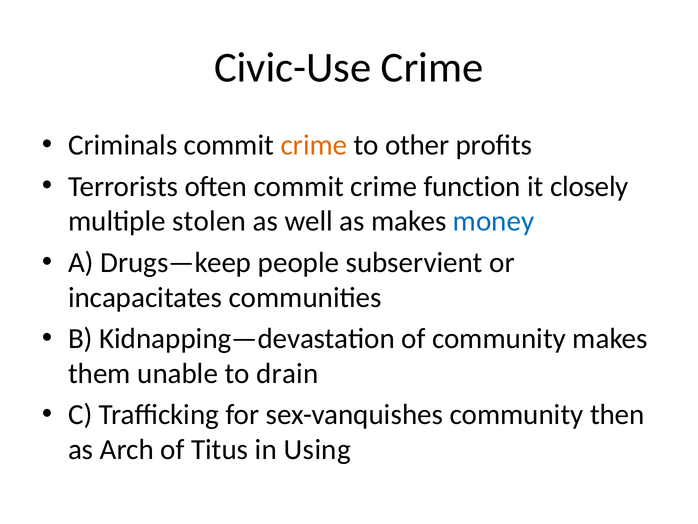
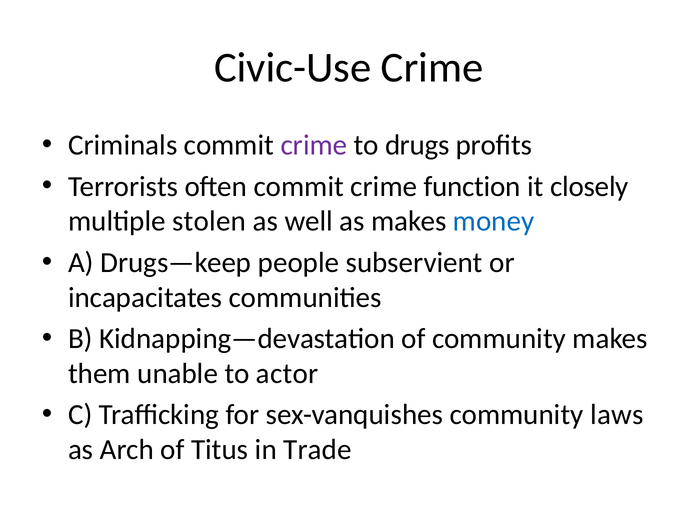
crime colour: orange -> purple (314, 145)
other: other -> drugs (417, 145)
drain: drain -> actor (287, 373)
then: then -> laws (617, 414)
Using: Using -> Trade (317, 449)
